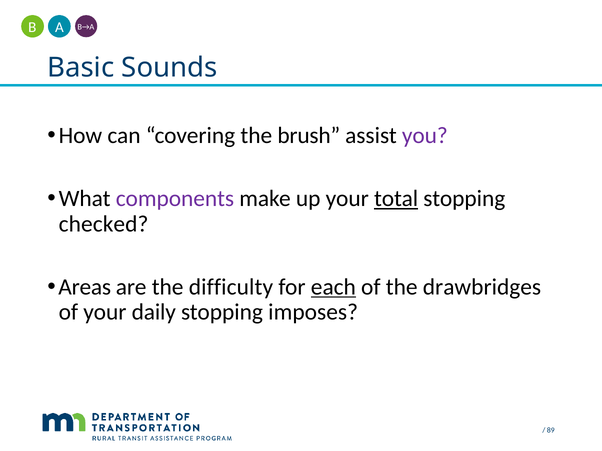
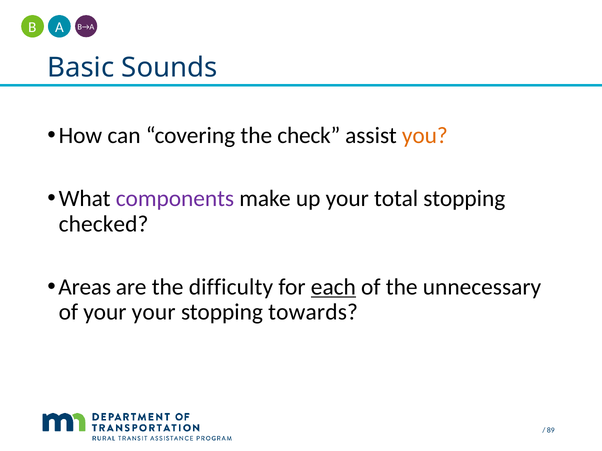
brush: brush -> check (309, 136)
you colour: purple -> orange (425, 136)
total underline: present -> none (396, 199)
drawbridges: drawbridges -> unnecessary (482, 287)
your daily: daily -> your (154, 313)
imposes: imposes -> towards (313, 313)
